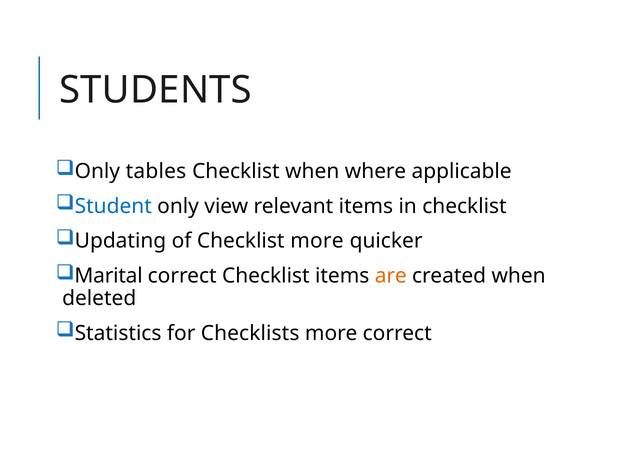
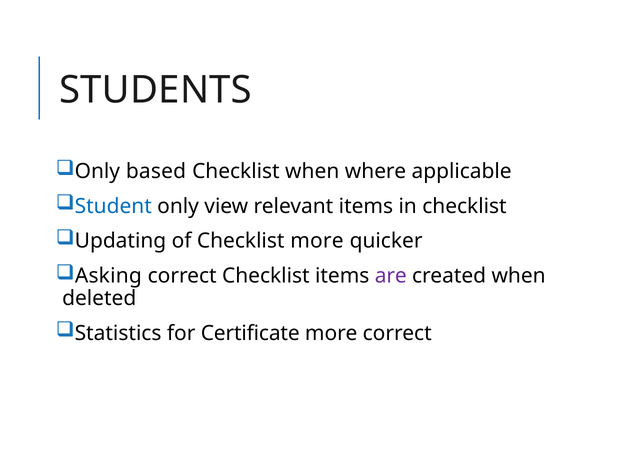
tables: tables -> based (156, 171)
Marital: Marital -> Asking (108, 276)
are colour: orange -> purple (391, 276)
Checklists: Checklists -> Certificate (250, 333)
